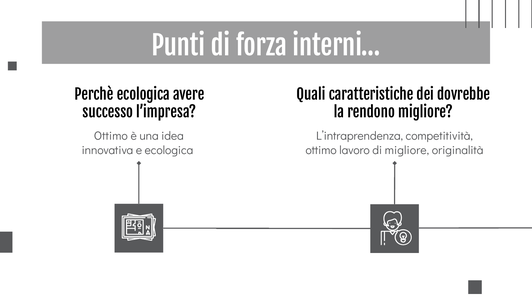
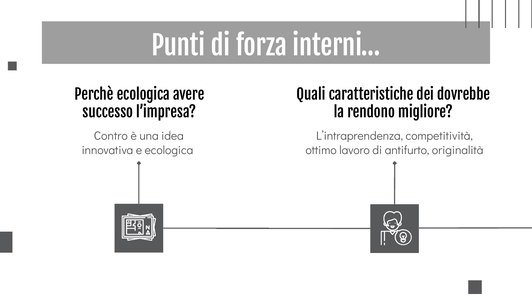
Ottimo: Ottimo -> Contro (111, 136)
di migliore: migliore -> antifurto (407, 150)
